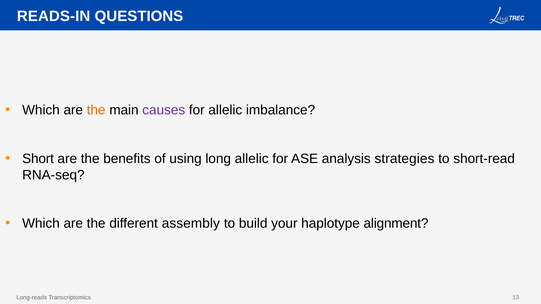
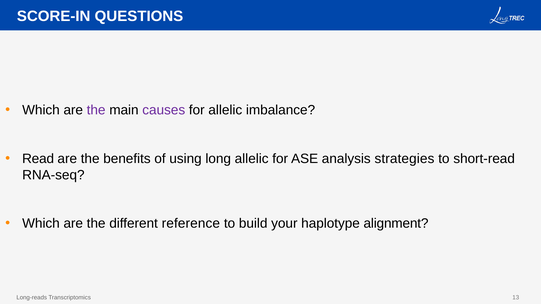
READS-IN: READS-IN -> SCORE-IN (54, 16)
the colour: orange -> purple (96, 110)
Short: Short -> Read (38, 159)
assembly: assembly -> reference (191, 224)
